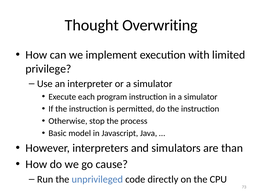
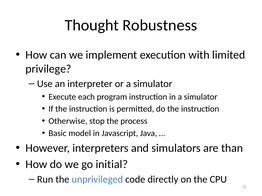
Overwriting: Overwriting -> Robustness (160, 25)
cause: cause -> initial (112, 165)
